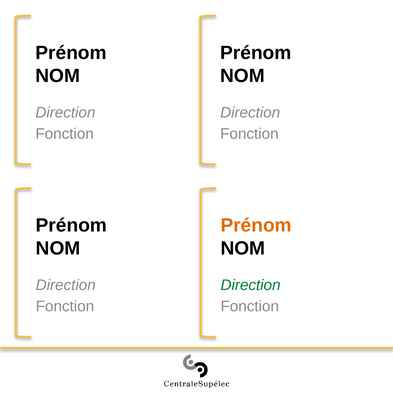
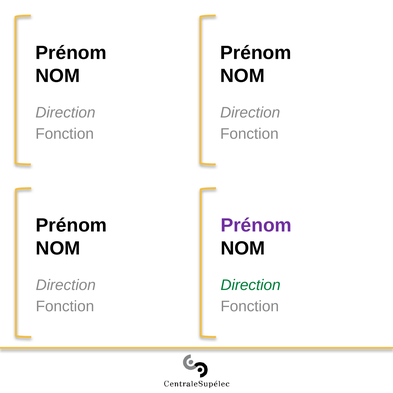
Prénom colour: orange -> purple (256, 225)
